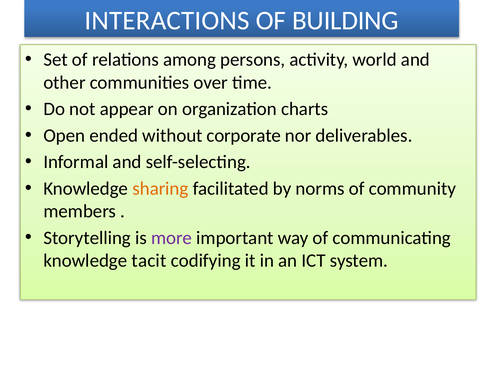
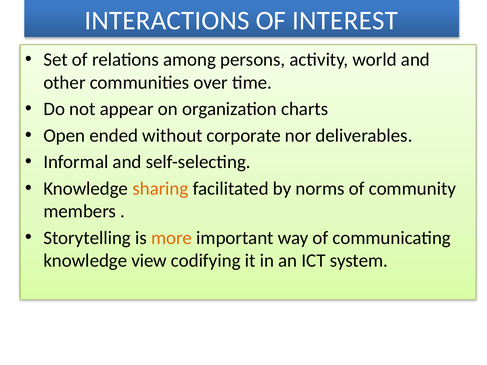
BUILDING: BUILDING -> INTEREST (345, 21)
more colour: purple -> orange (172, 238)
tacit: tacit -> view (149, 261)
